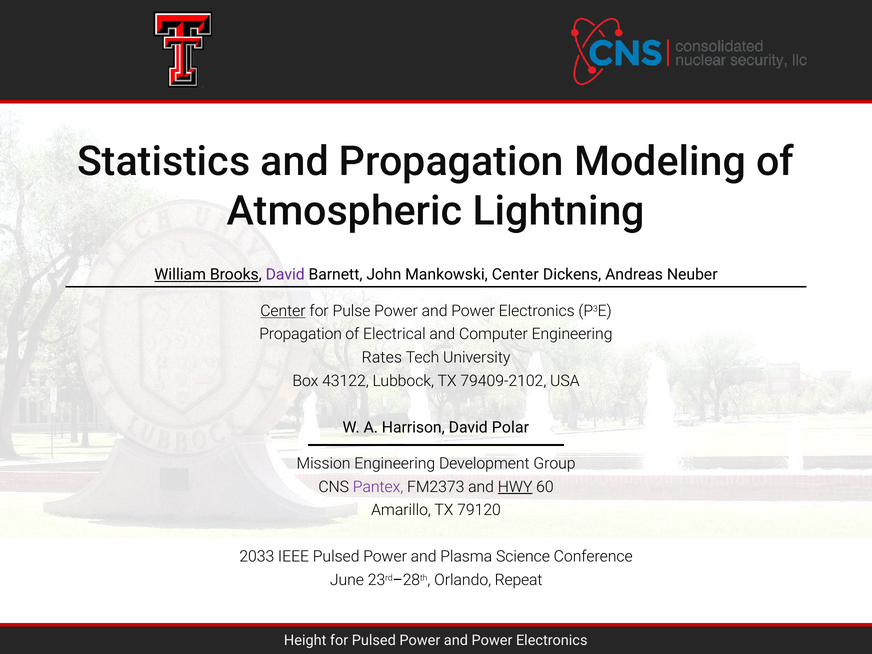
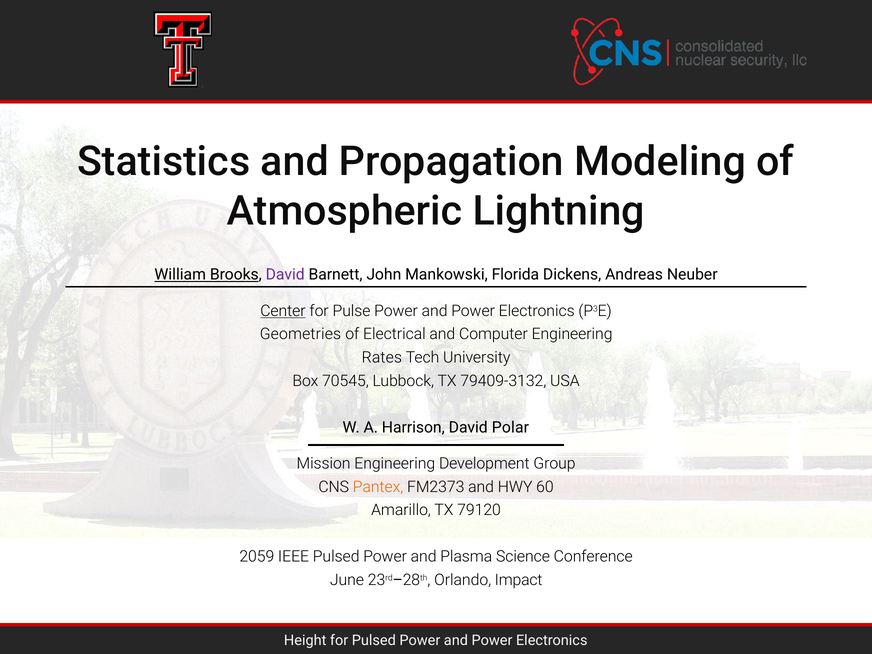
Mankowski Center: Center -> Florida (515, 275)
Propagation: Propagation -> Geometries (300, 334)
43122: 43122 -> 70545 (345, 381)
79409-2102: 79409-2102 -> 79409-3132 (503, 381)
Pantex colour: purple -> orange (378, 487)
HWY underline: present -> none (515, 487)
2033: 2033 -> 2059 (257, 557)
Repeat: Repeat -> Impact (519, 580)
